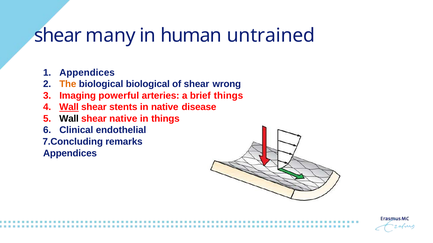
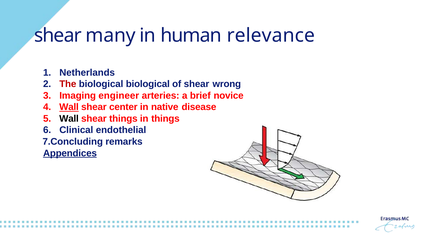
untrained: untrained -> relevance (271, 36)
Appendices: Appendices -> Netherlands (87, 73)
The colour: orange -> red (68, 84)
powerful: powerful -> engineer (119, 96)
brief things: things -> novice (229, 96)
stents: stents -> center (123, 107)
shear native: native -> things (123, 119)
Appendices underline: none -> present (70, 154)
